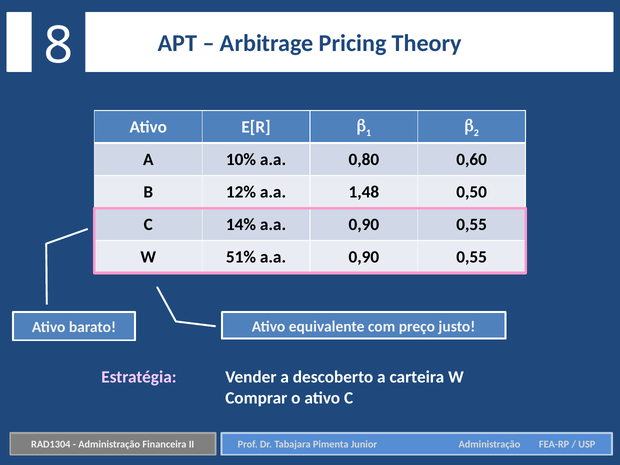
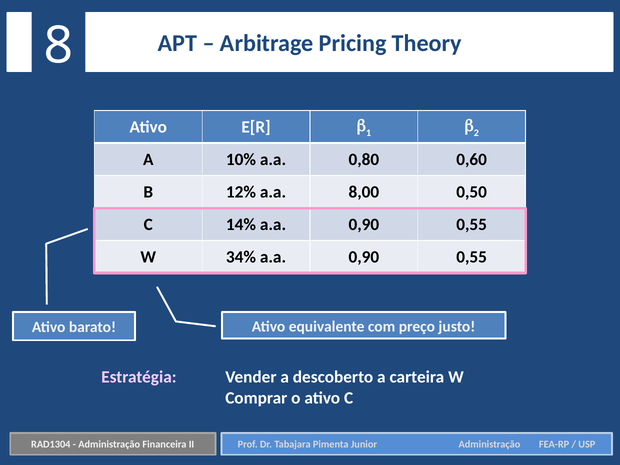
1,48: 1,48 -> 8,00 (364, 192)
51%: 51% -> 34% (241, 257)
